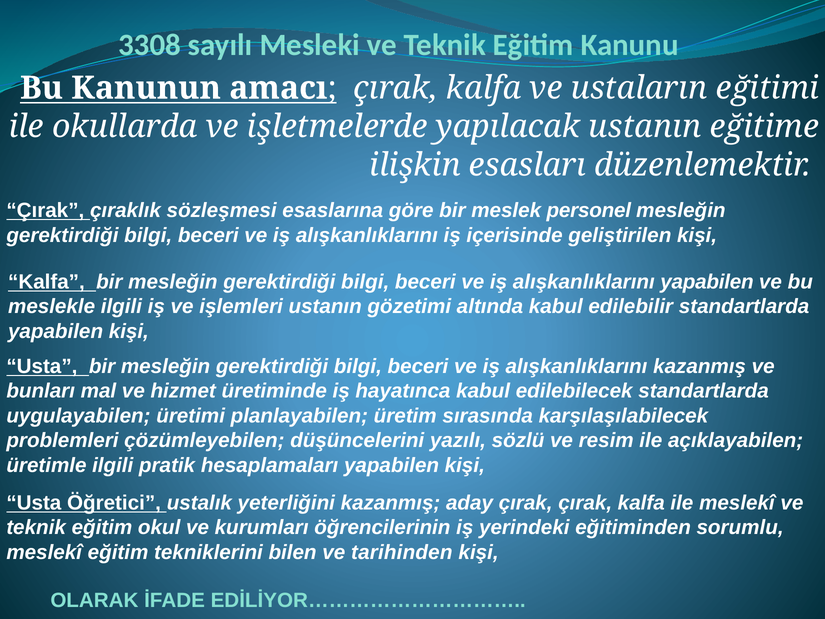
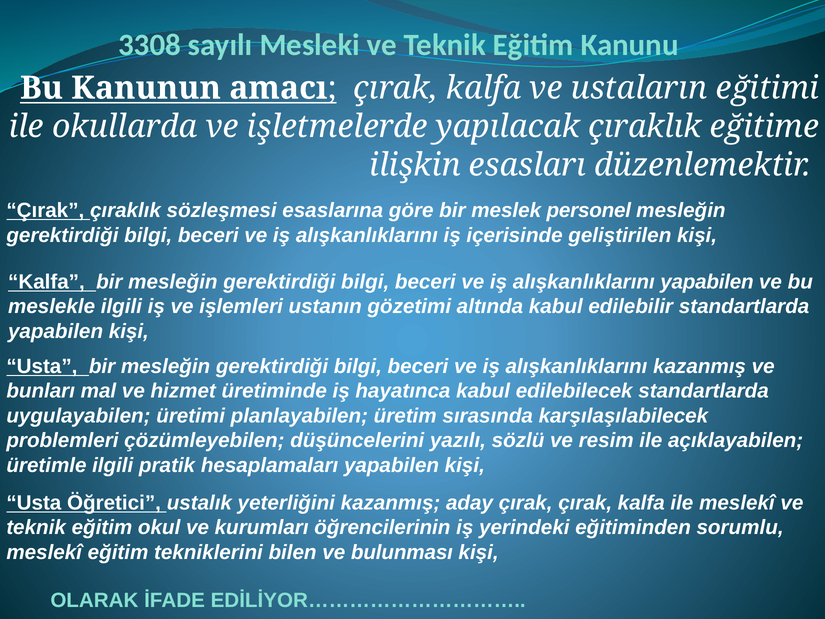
yapılacak ustanın: ustanın -> çıraklık (645, 127)
tarihinden: tarihinden -> bulunması (402, 552)
